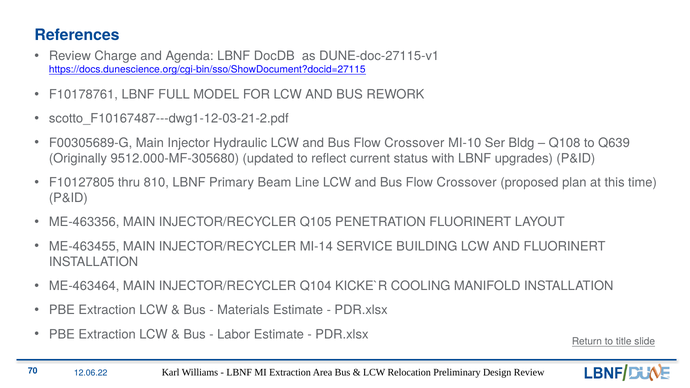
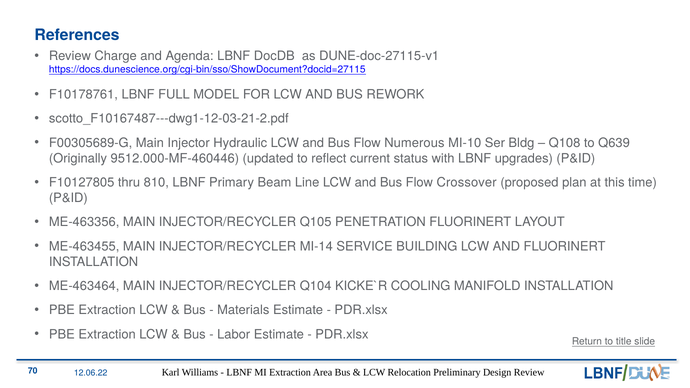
Crossover: Crossover -> Numerous (414, 143)
9512.000-MF-305680: 9512.000-MF-305680 -> 9512.000-MF-460446 (175, 158)
